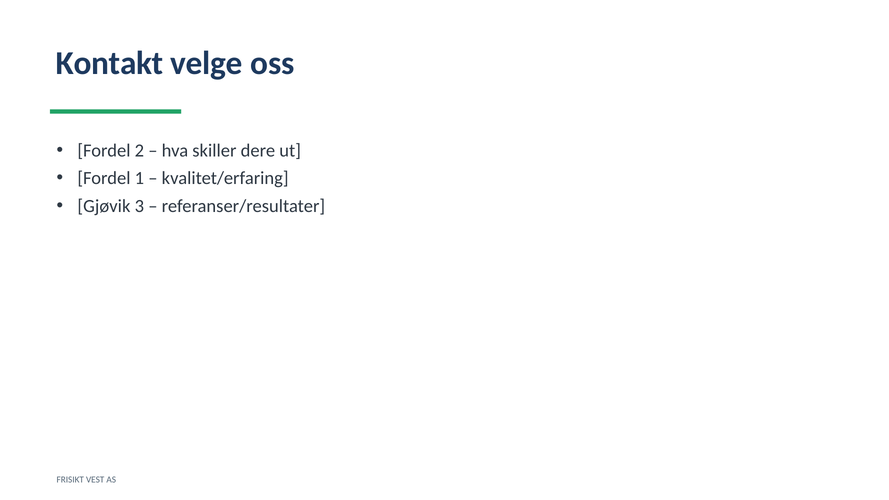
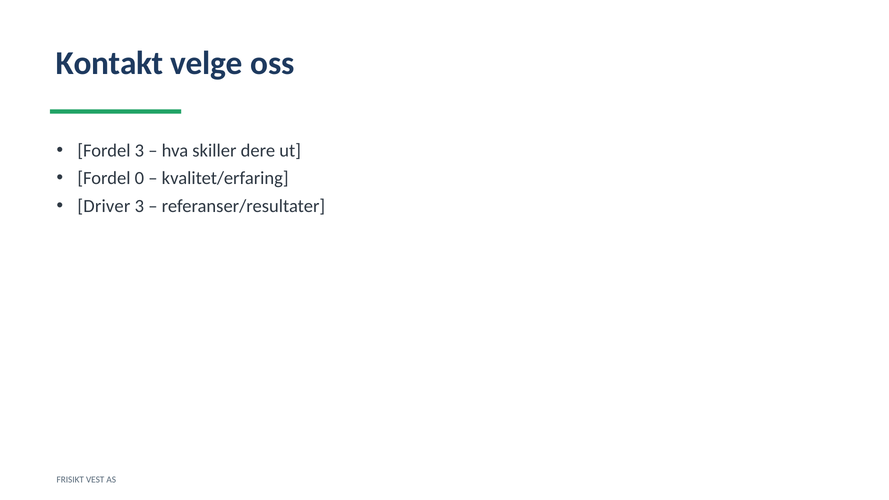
Fordel 2: 2 -> 3 (139, 151)
1: 1 -> 0 (139, 178)
Gjøvik: Gjøvik -> Driver (104, 206)
